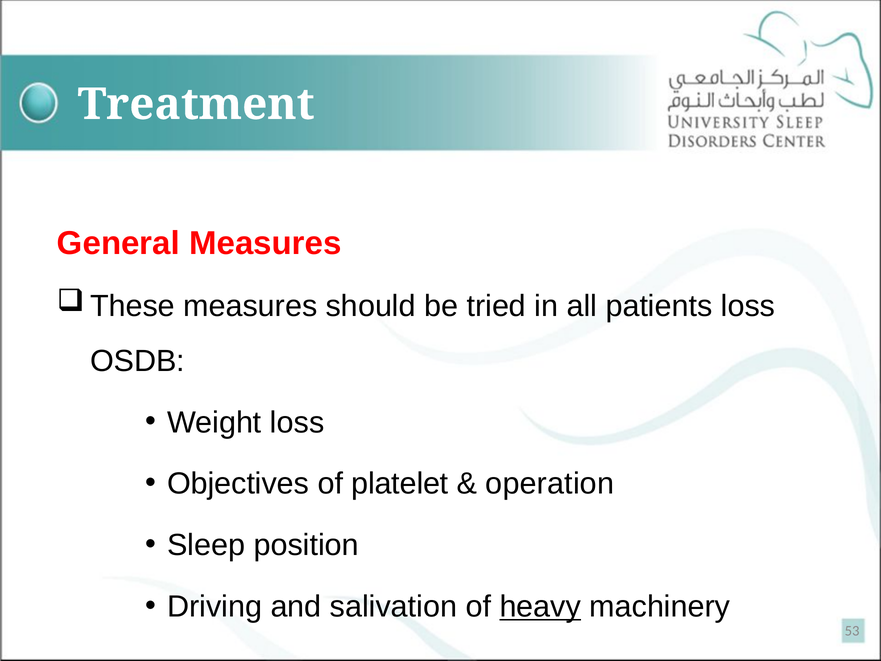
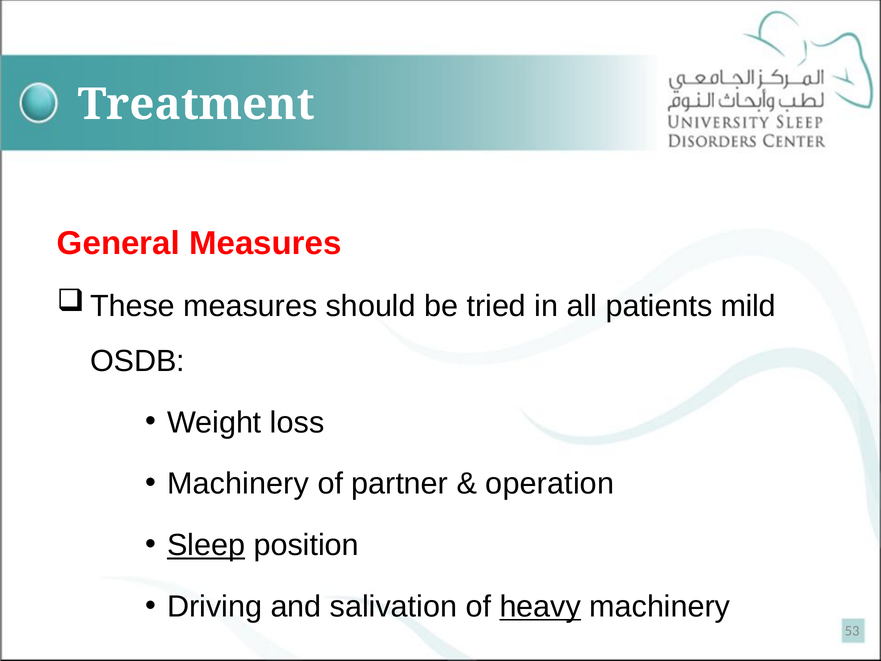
patients loss: loss -> mild (748, 306)
Objectives: Objectives -> Machinery (238, 484)
platelet: platelet -> partner (400, 484)
Sleep underline: none -> present (206, 545)
